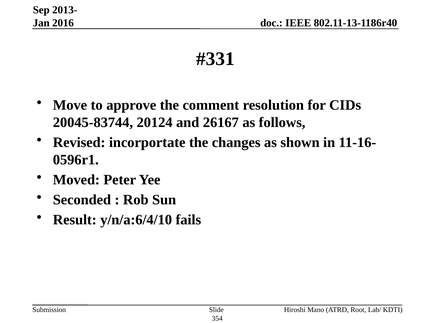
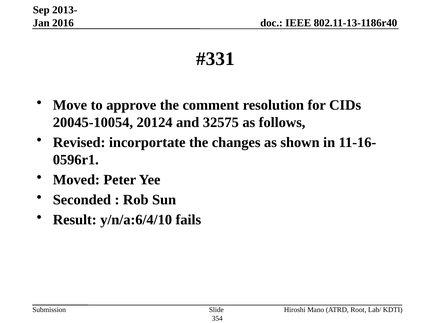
20045-83744: 20045-83744 -> 20045-10054 (93, 122)
26167: 26167 -> 32575 (221, 122)
